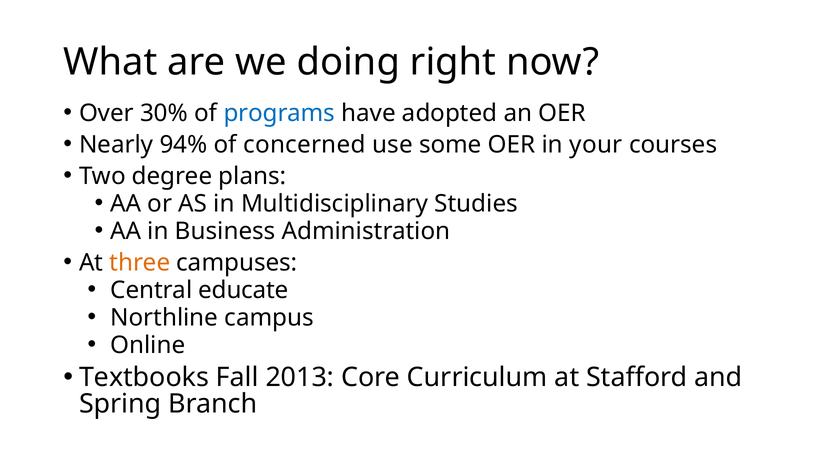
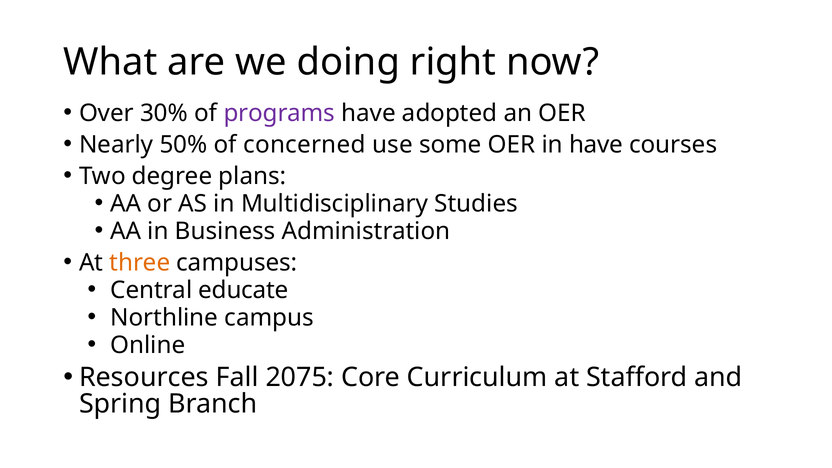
programs colour: blue -> purple (279, 113)
94%: 94% -> 50% (184, 145)
in your: your -> have (596, 145)
Textbooks: Textbooks -> Resources (144, 378)
2013: 2013 -> 2075 (300, 378)
